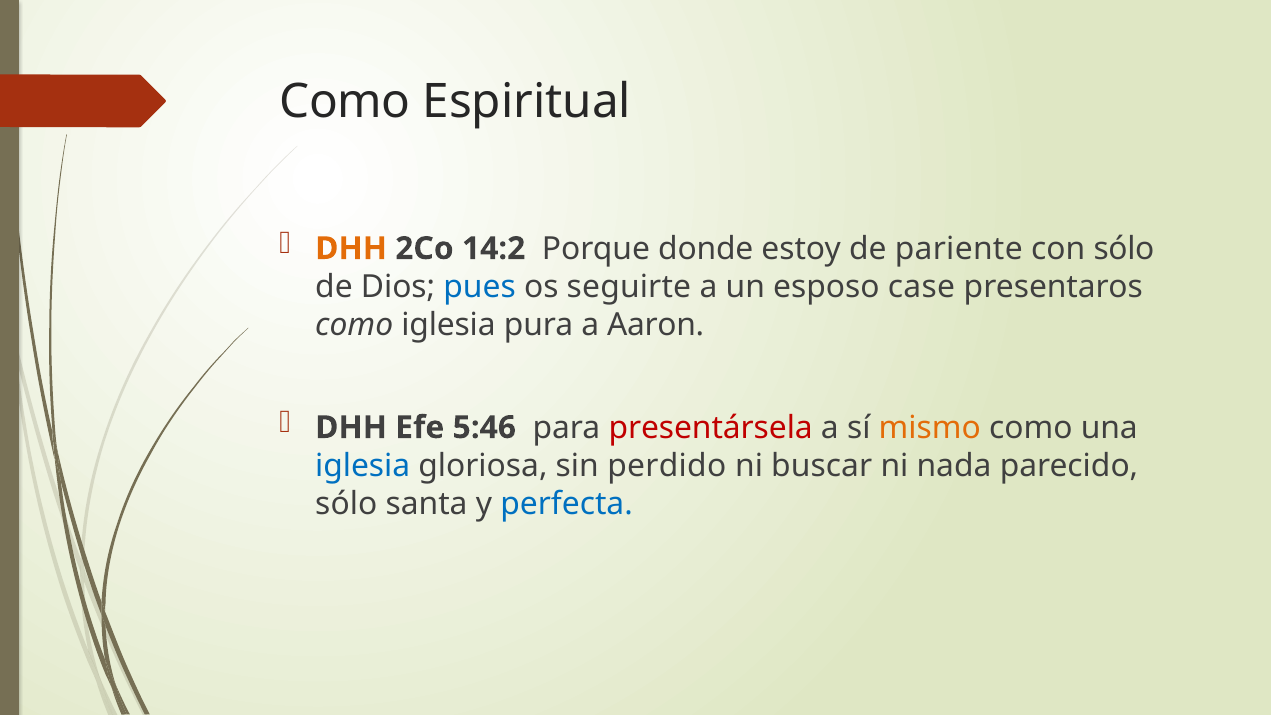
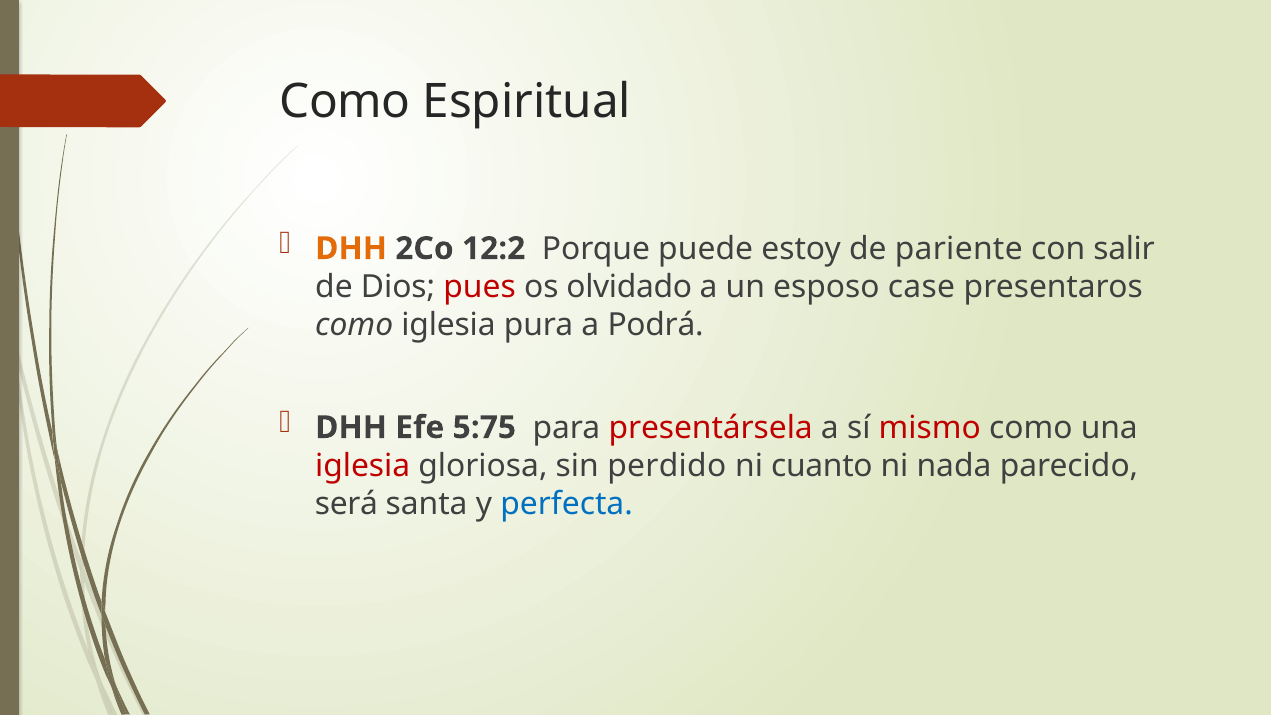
14:2: 14:2 -> 12:2 (494, 248)
donde: donde -> puede (706, 248)
con sólo: sólo -> salir (1124, 248)
pues colour: blue -> red (480, 287)
seguirte: seguirte -> olvidado (629, 287)
Aaron: Aaron -> Podrá (656, 325)
5:46: 5:46 -> 5:75 (484, 428)
mismo colour: orange -> red (930, 428)
iglesia colour: blue -> red (363, 466)
buscar: buscar -> cuanto (822, 466)
sólo: sólo -> será (346, 504)
